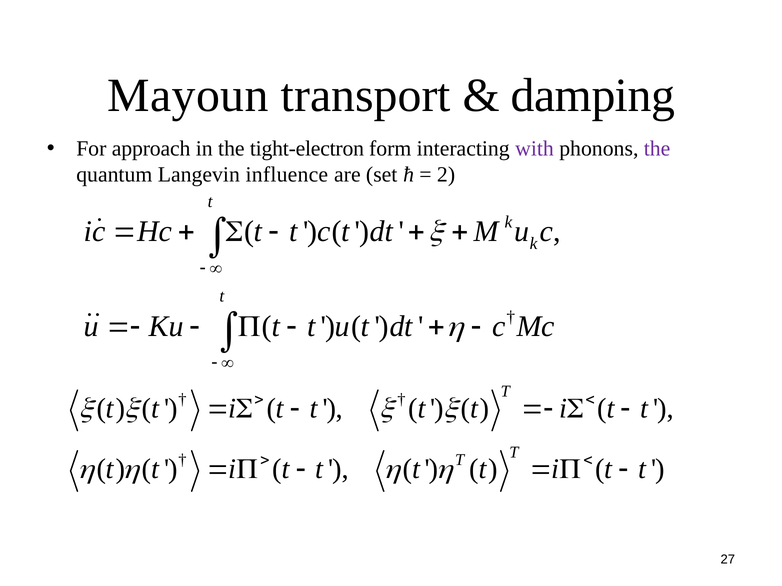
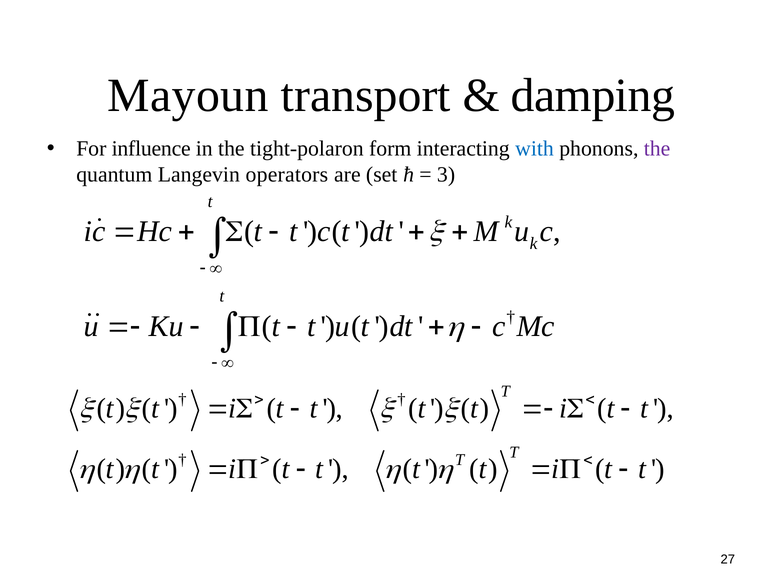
approach: approach -> influence (151, 149)
tight-electron: tight-electron -> tight-polaron (307, 149)
with colour: purple -> blue (535, 149)
influence: influence -> operators (287, 175)
2: 2 -> 3 (446, 175)
